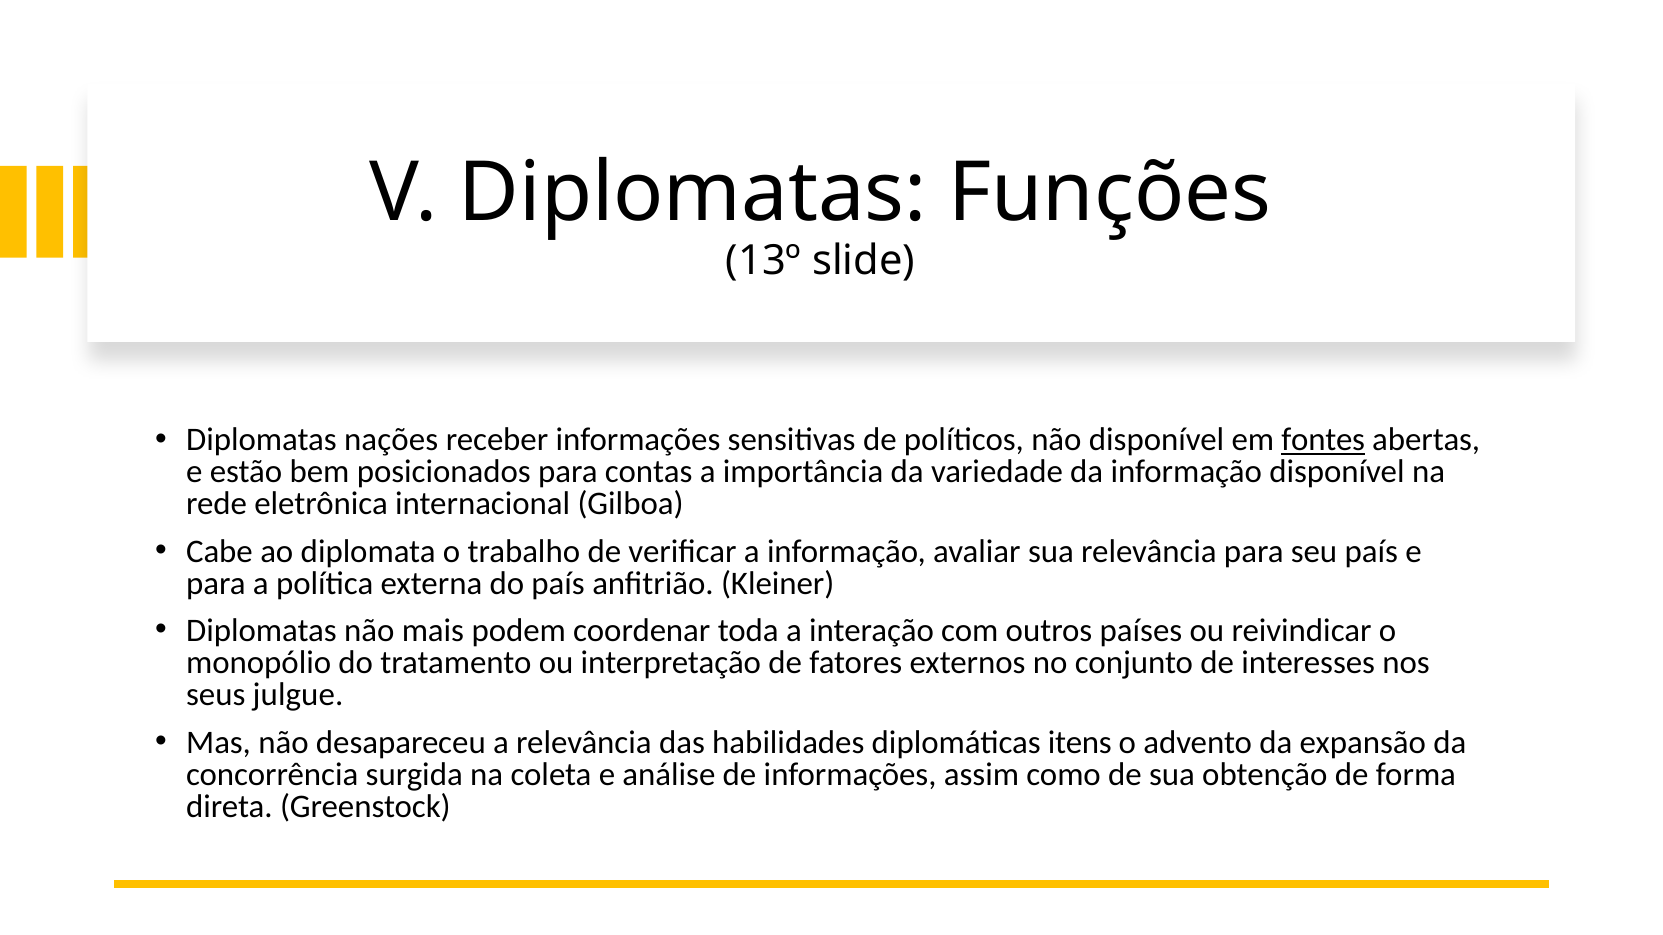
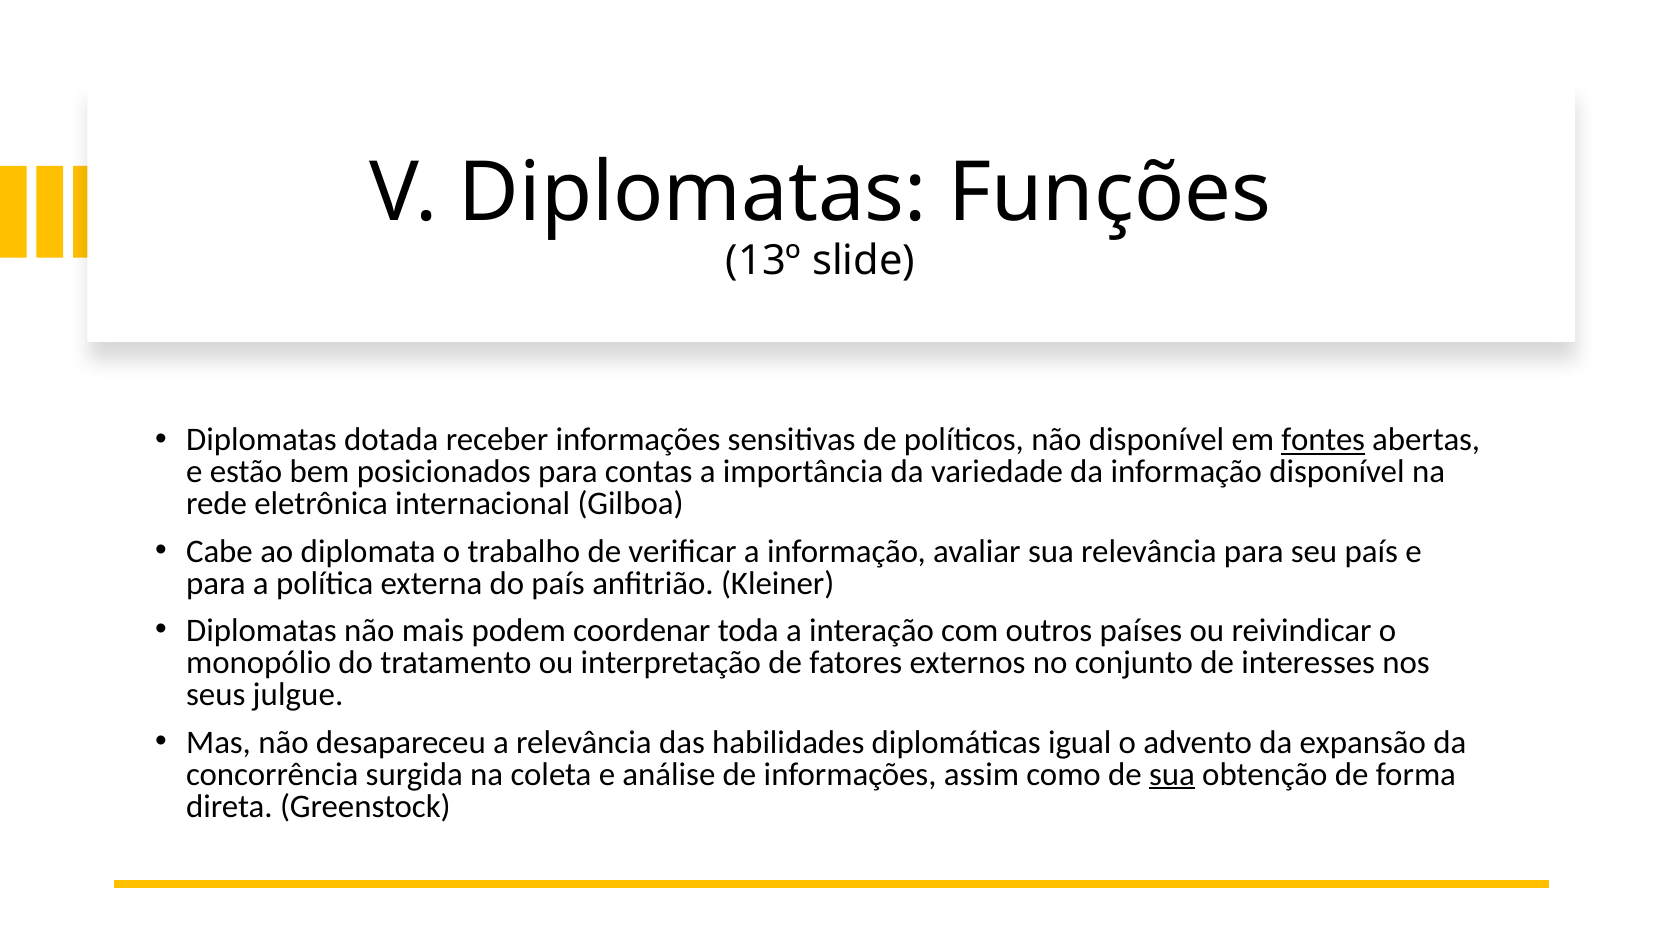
nações: nações -> dotada (391, 440)
itens: itens -> igual (1080, 743)
sua underline: none -> present (1172, 775)
